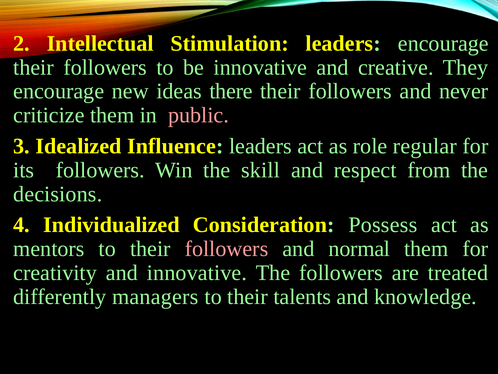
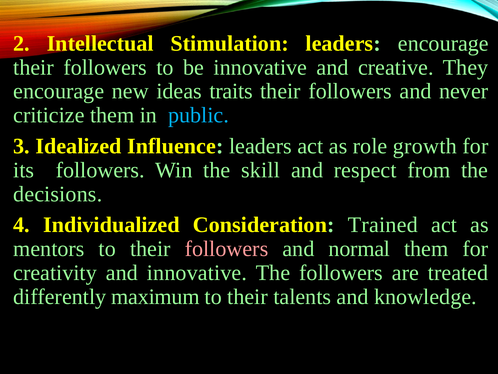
there: there -> traits (231, 91)
public colour: pink -> light blue (199, 115)
regular: regular -> growth (425, 146)
Possess: Possess -> Trained (383, 225)
managers: managers -> maximum (155, 296)
